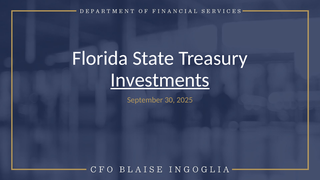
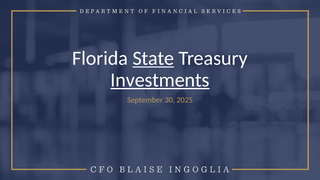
State underline: none -> present (153, 58)
